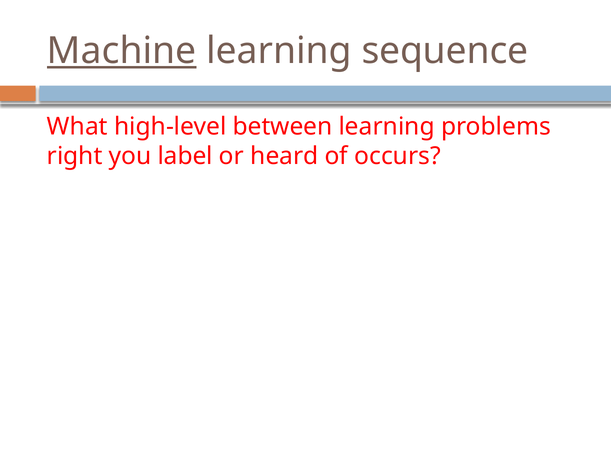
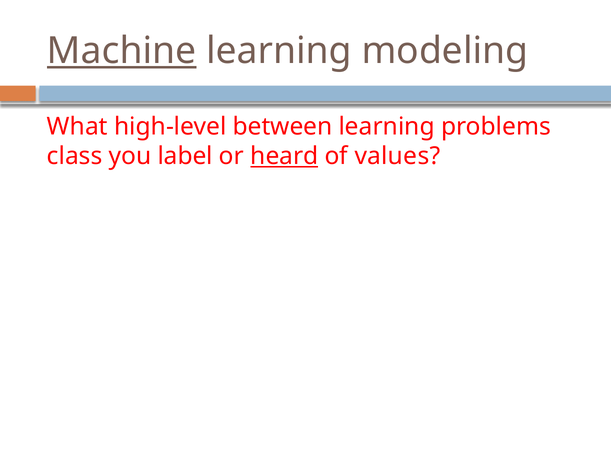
sequence: sequence -> modeling (445, 51)
right: right -> class (75, 156)
heard underline: none -> present (284, 156)
occurs: occurs -> values (397, 156)
